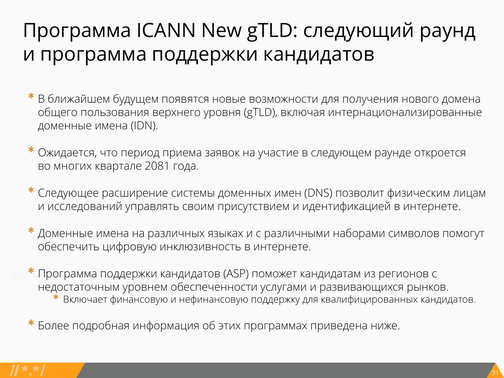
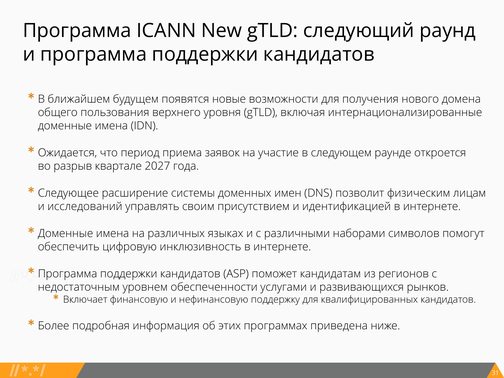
многих: многих -> разрыв (73, 166)
2081: 2081 -> 2027 (157, 166)
